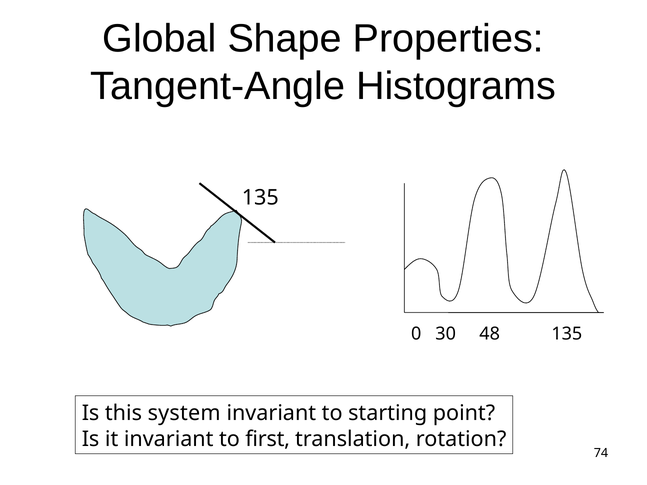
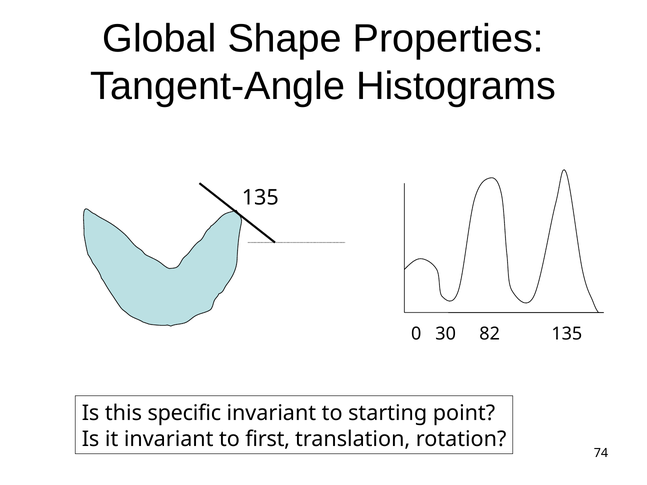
48: 48 -> 82 (490, 334)
system: system -> specific (184, 414)
